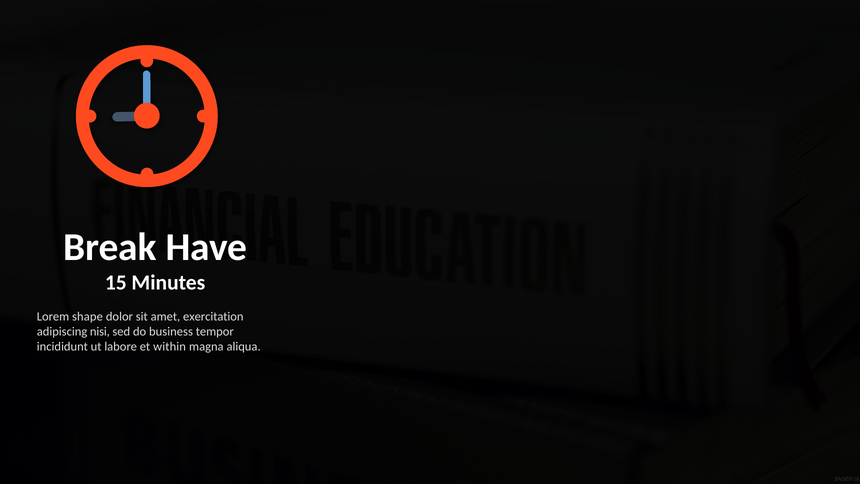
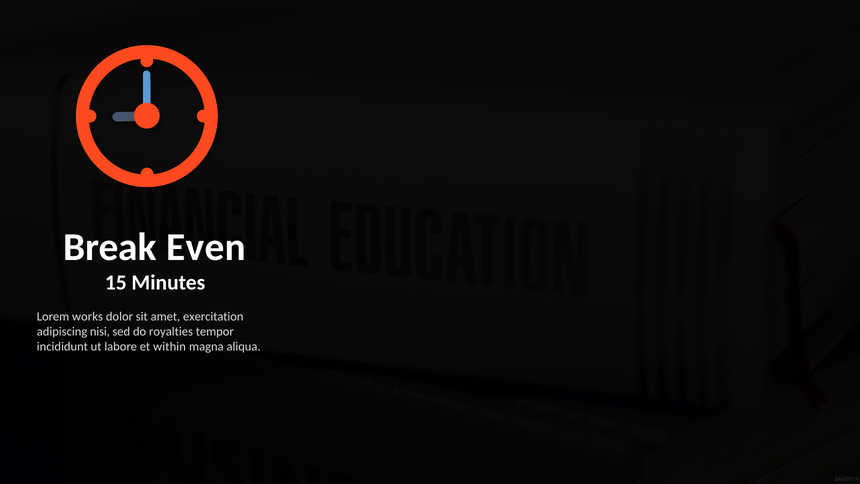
Have: Have -> Even (206, 247)
shape: shape -> works (88, 316)
business: business -> royalties (171, 331)
